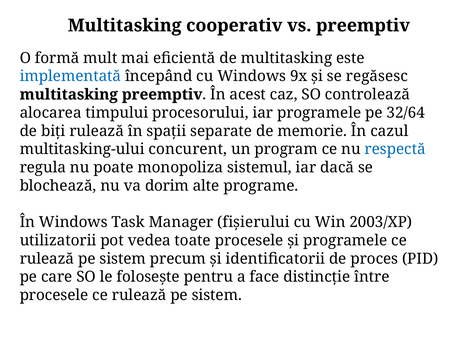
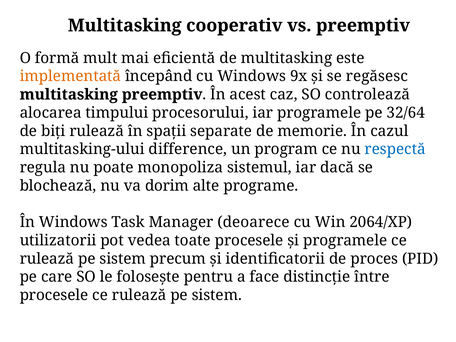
implementată colour: blue -> orange (70, 76)
concurent: concurent -> difference (188, 149)
fişierului: fişierului -> deoarece (254, 222)
2003/XP: 2003/XP -> 2064/XP (381, 222)
